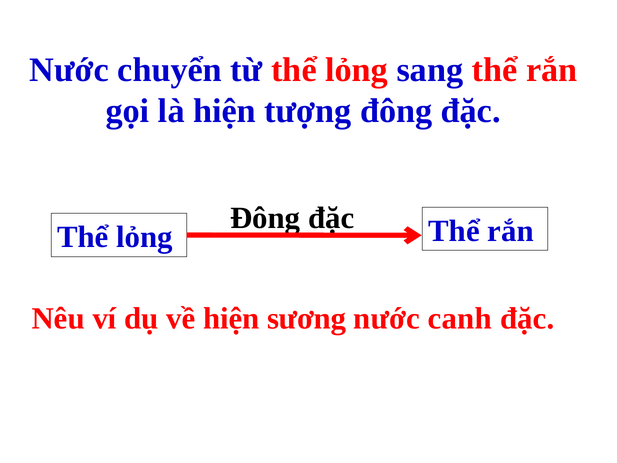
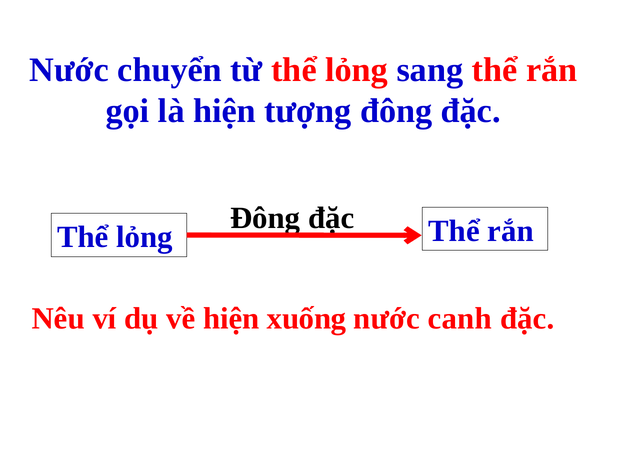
sương: sương -> xuống (307, 318)
